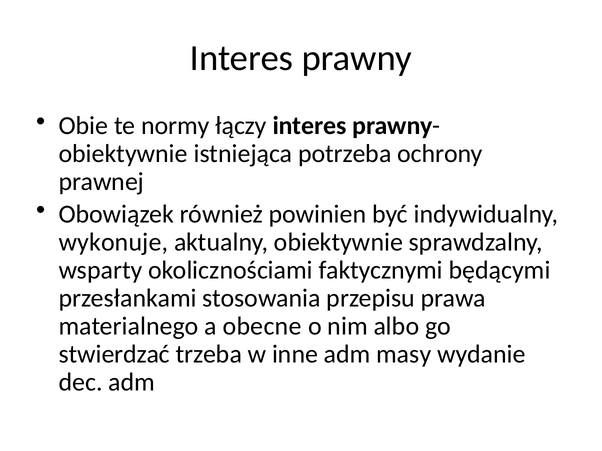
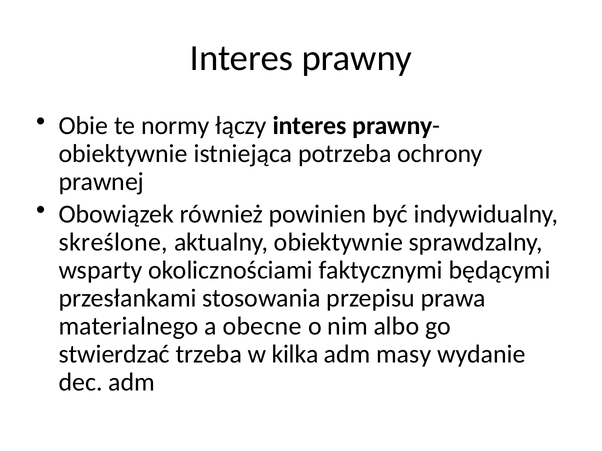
wykonuje: wykonuje -> skreślone (113, 243)
inne: inne -> kilka (295, 355)
